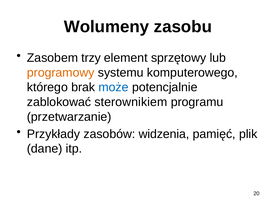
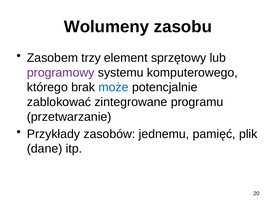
programowy colour: orange -> purple (61, 73)
sterownikiem: sterownikiem -> zintegrowane (131, 102)
widzenia: widzenia -> jednemu (164, 134)
